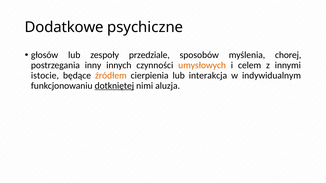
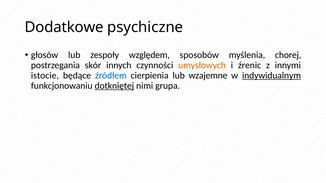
przedziale: przedziale -> względem (149, 55)
inny: inny -> skór (93, 65)
celem: celem -> źrenic (250, 65)
źródłem colour: orange -> blue (111, 76)
interakcja: interakcja -> wzajemne (208, 76)
indywidualnym underline: none -> present (271, 76)
aluzja: aluzja -> grupa (168, 86)
